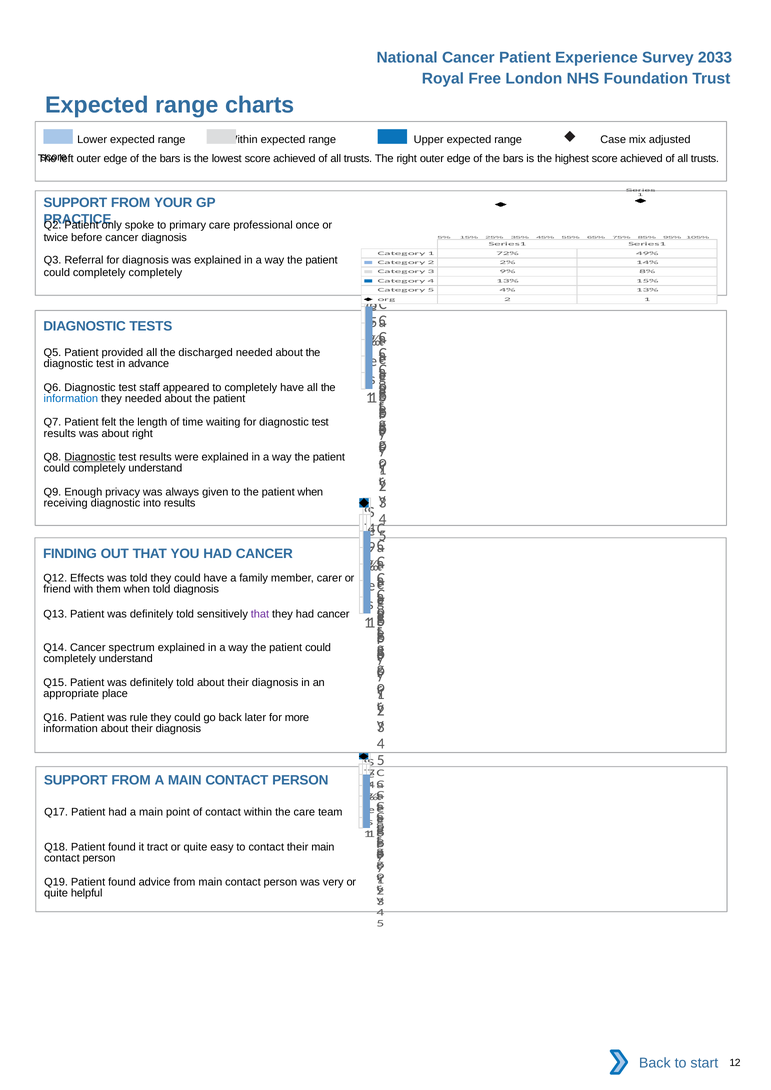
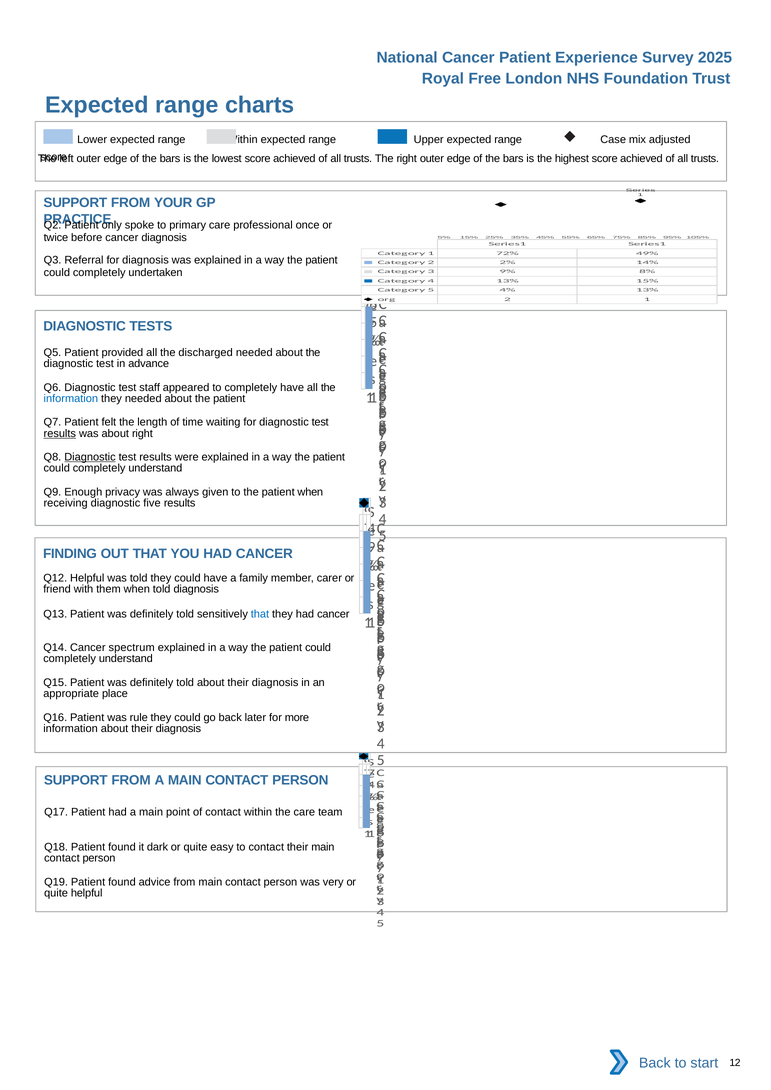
2033: 2033 -> 2025 (715, 57)
completely completely: completely -> undertaken (156, 273)
results underline: none -> present (60, 434)
into: into -> five (152, 504)
Q12 Effects: Effects -> Helpful (87, 579)
that colour: purple -> blue (260, 615)
tract: tract -> dark (157, 848)
